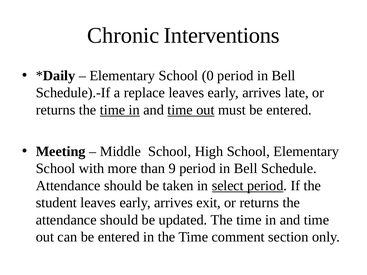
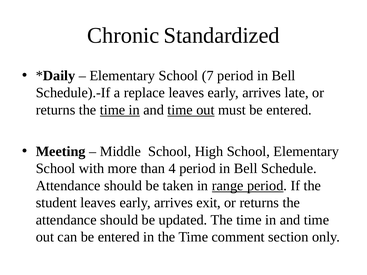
Interventions: Interventions -> Standardized (222, 36)
0: 0 -> 7 (208, 76)
9: 9 -> 4 (172, 169)
select: select -> range (228, 186)
